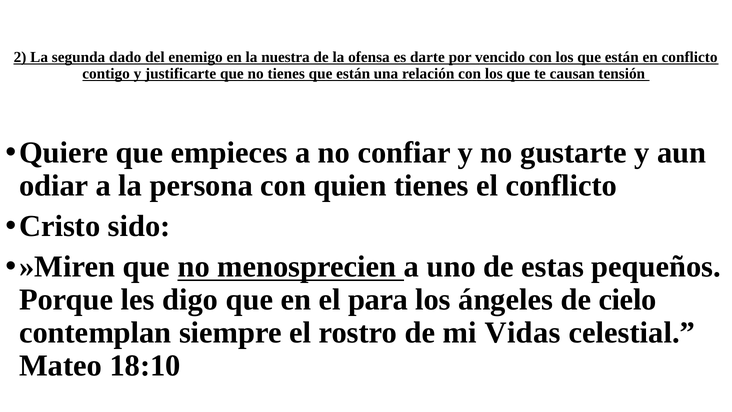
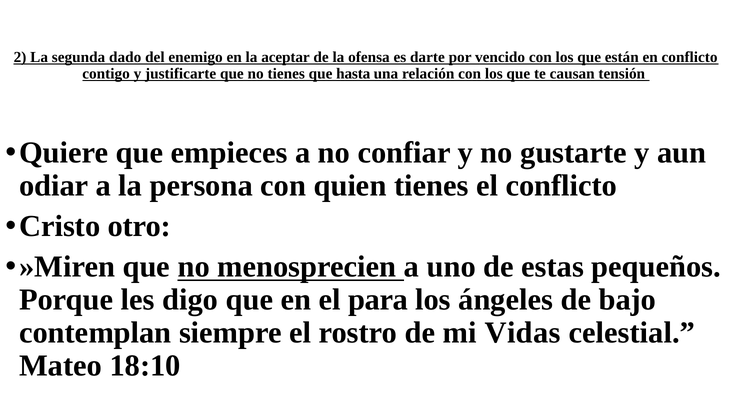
nuestra: nuestra -> aceptar (286, 57)
tienes que están: están -> hasta (353, 74)
sido: sido -> otro (139, 226)
cielo: cielo -> bajo (627, 300)
